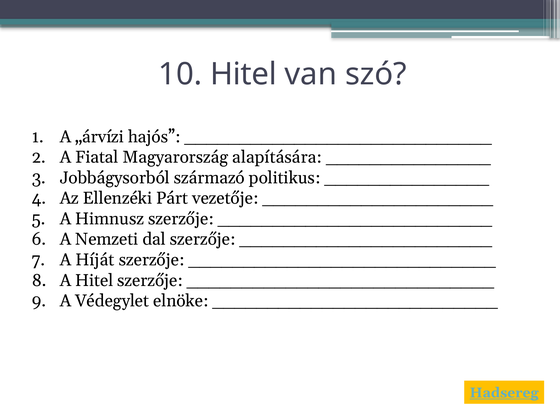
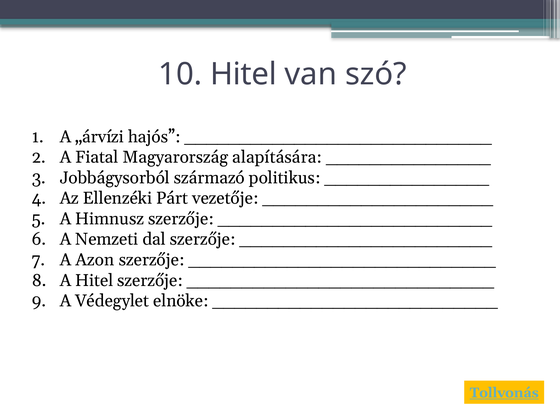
Híját: Híját -> Azon (95, 260)
Hadsereg: Hadsereg -> Tollvonás (504, 393)
